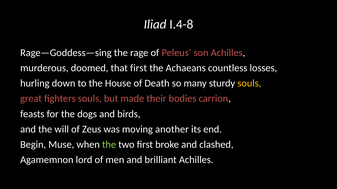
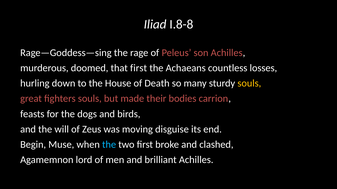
I.4-8: I.4-8 -> I.8-8 (181, 24)
another: another -> disguise (172, 130)
the colour: light green -> light blue (109, 145)
